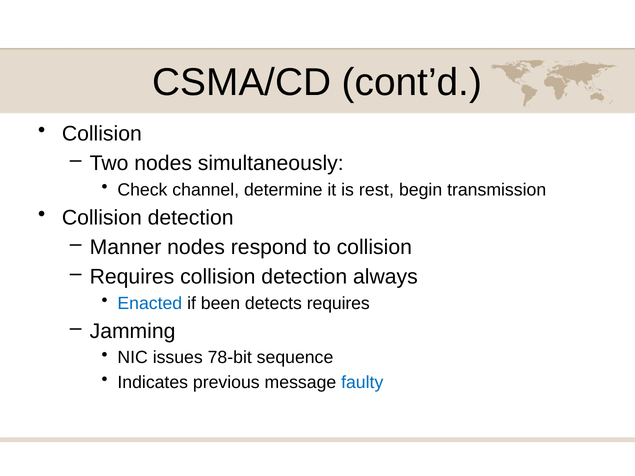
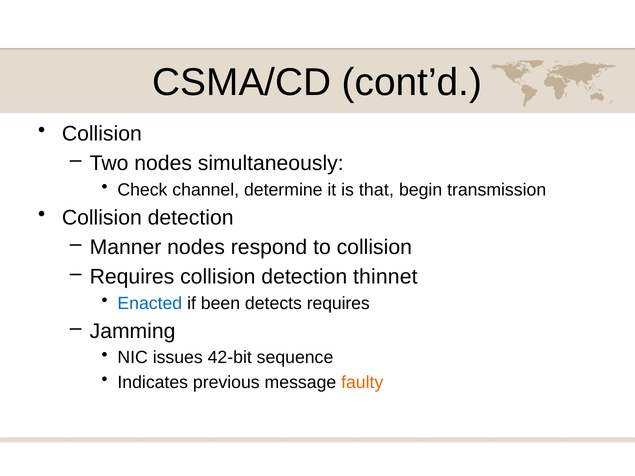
rest: rest -> that (376, 190)
always: always -> thinnet (385, 277)
78-bit: 78-bit -> 42-bit (230, 358)
faulty colour: blue -> orange (362, 383)
